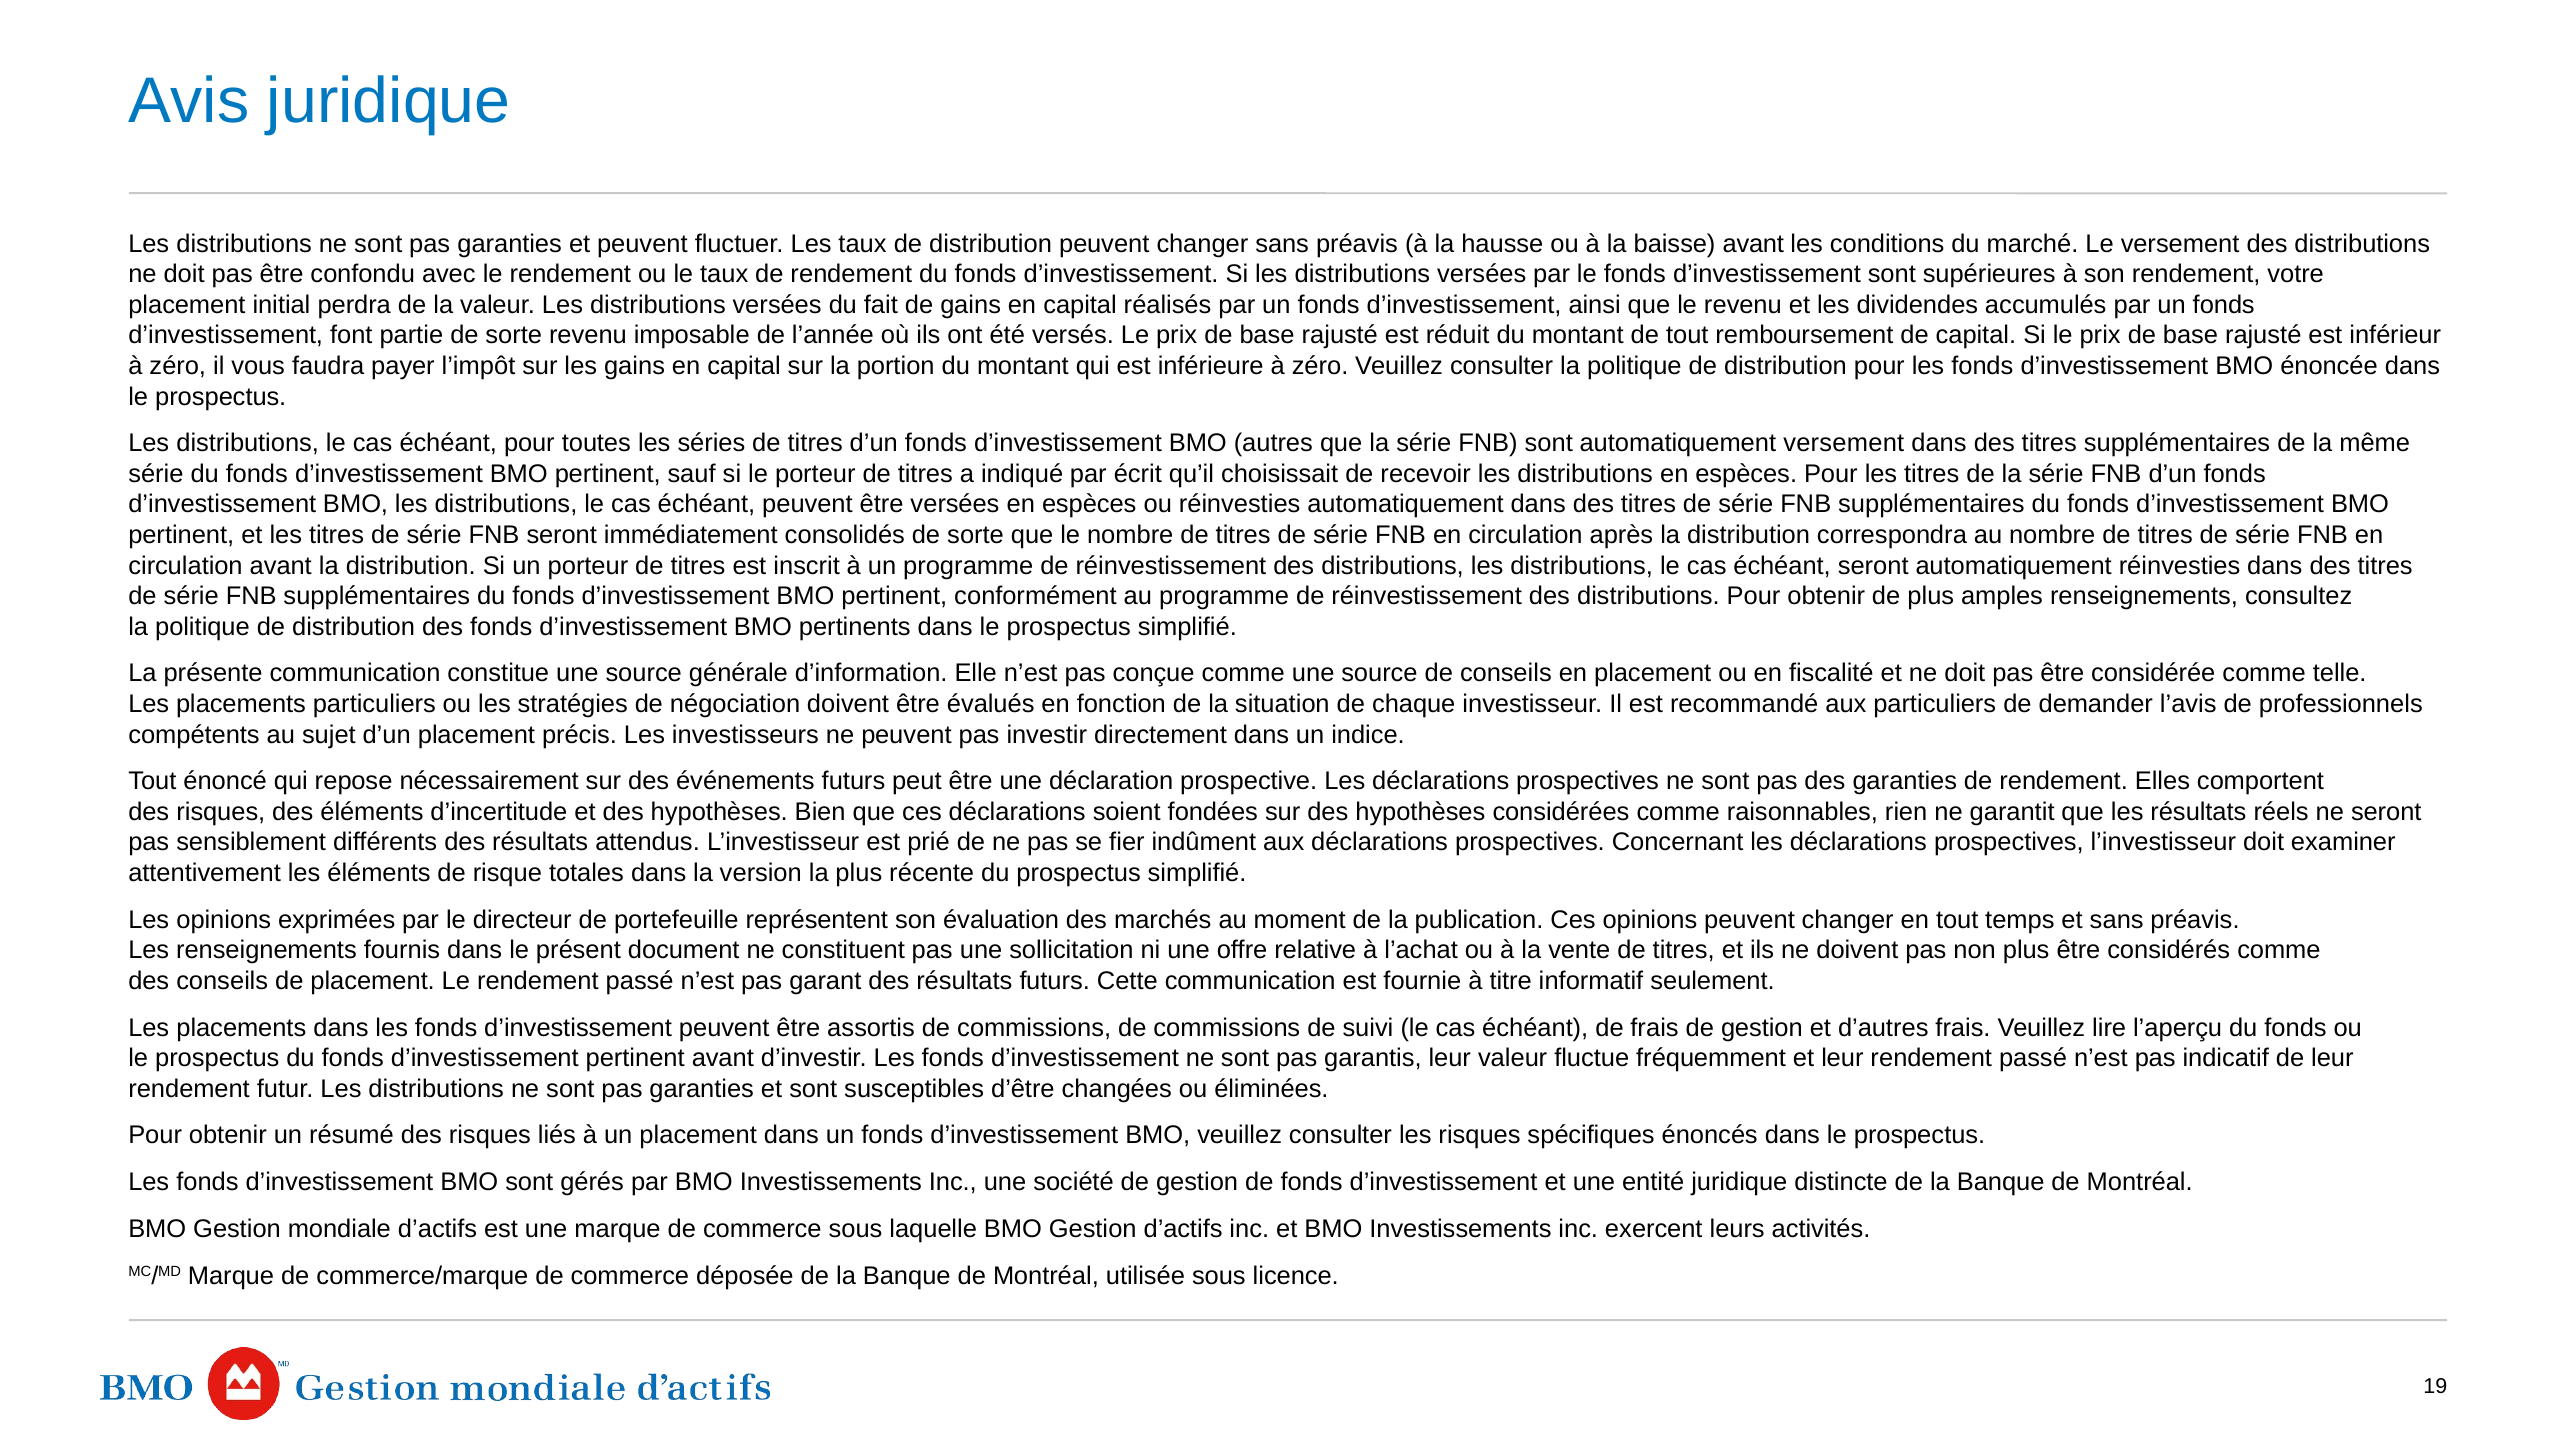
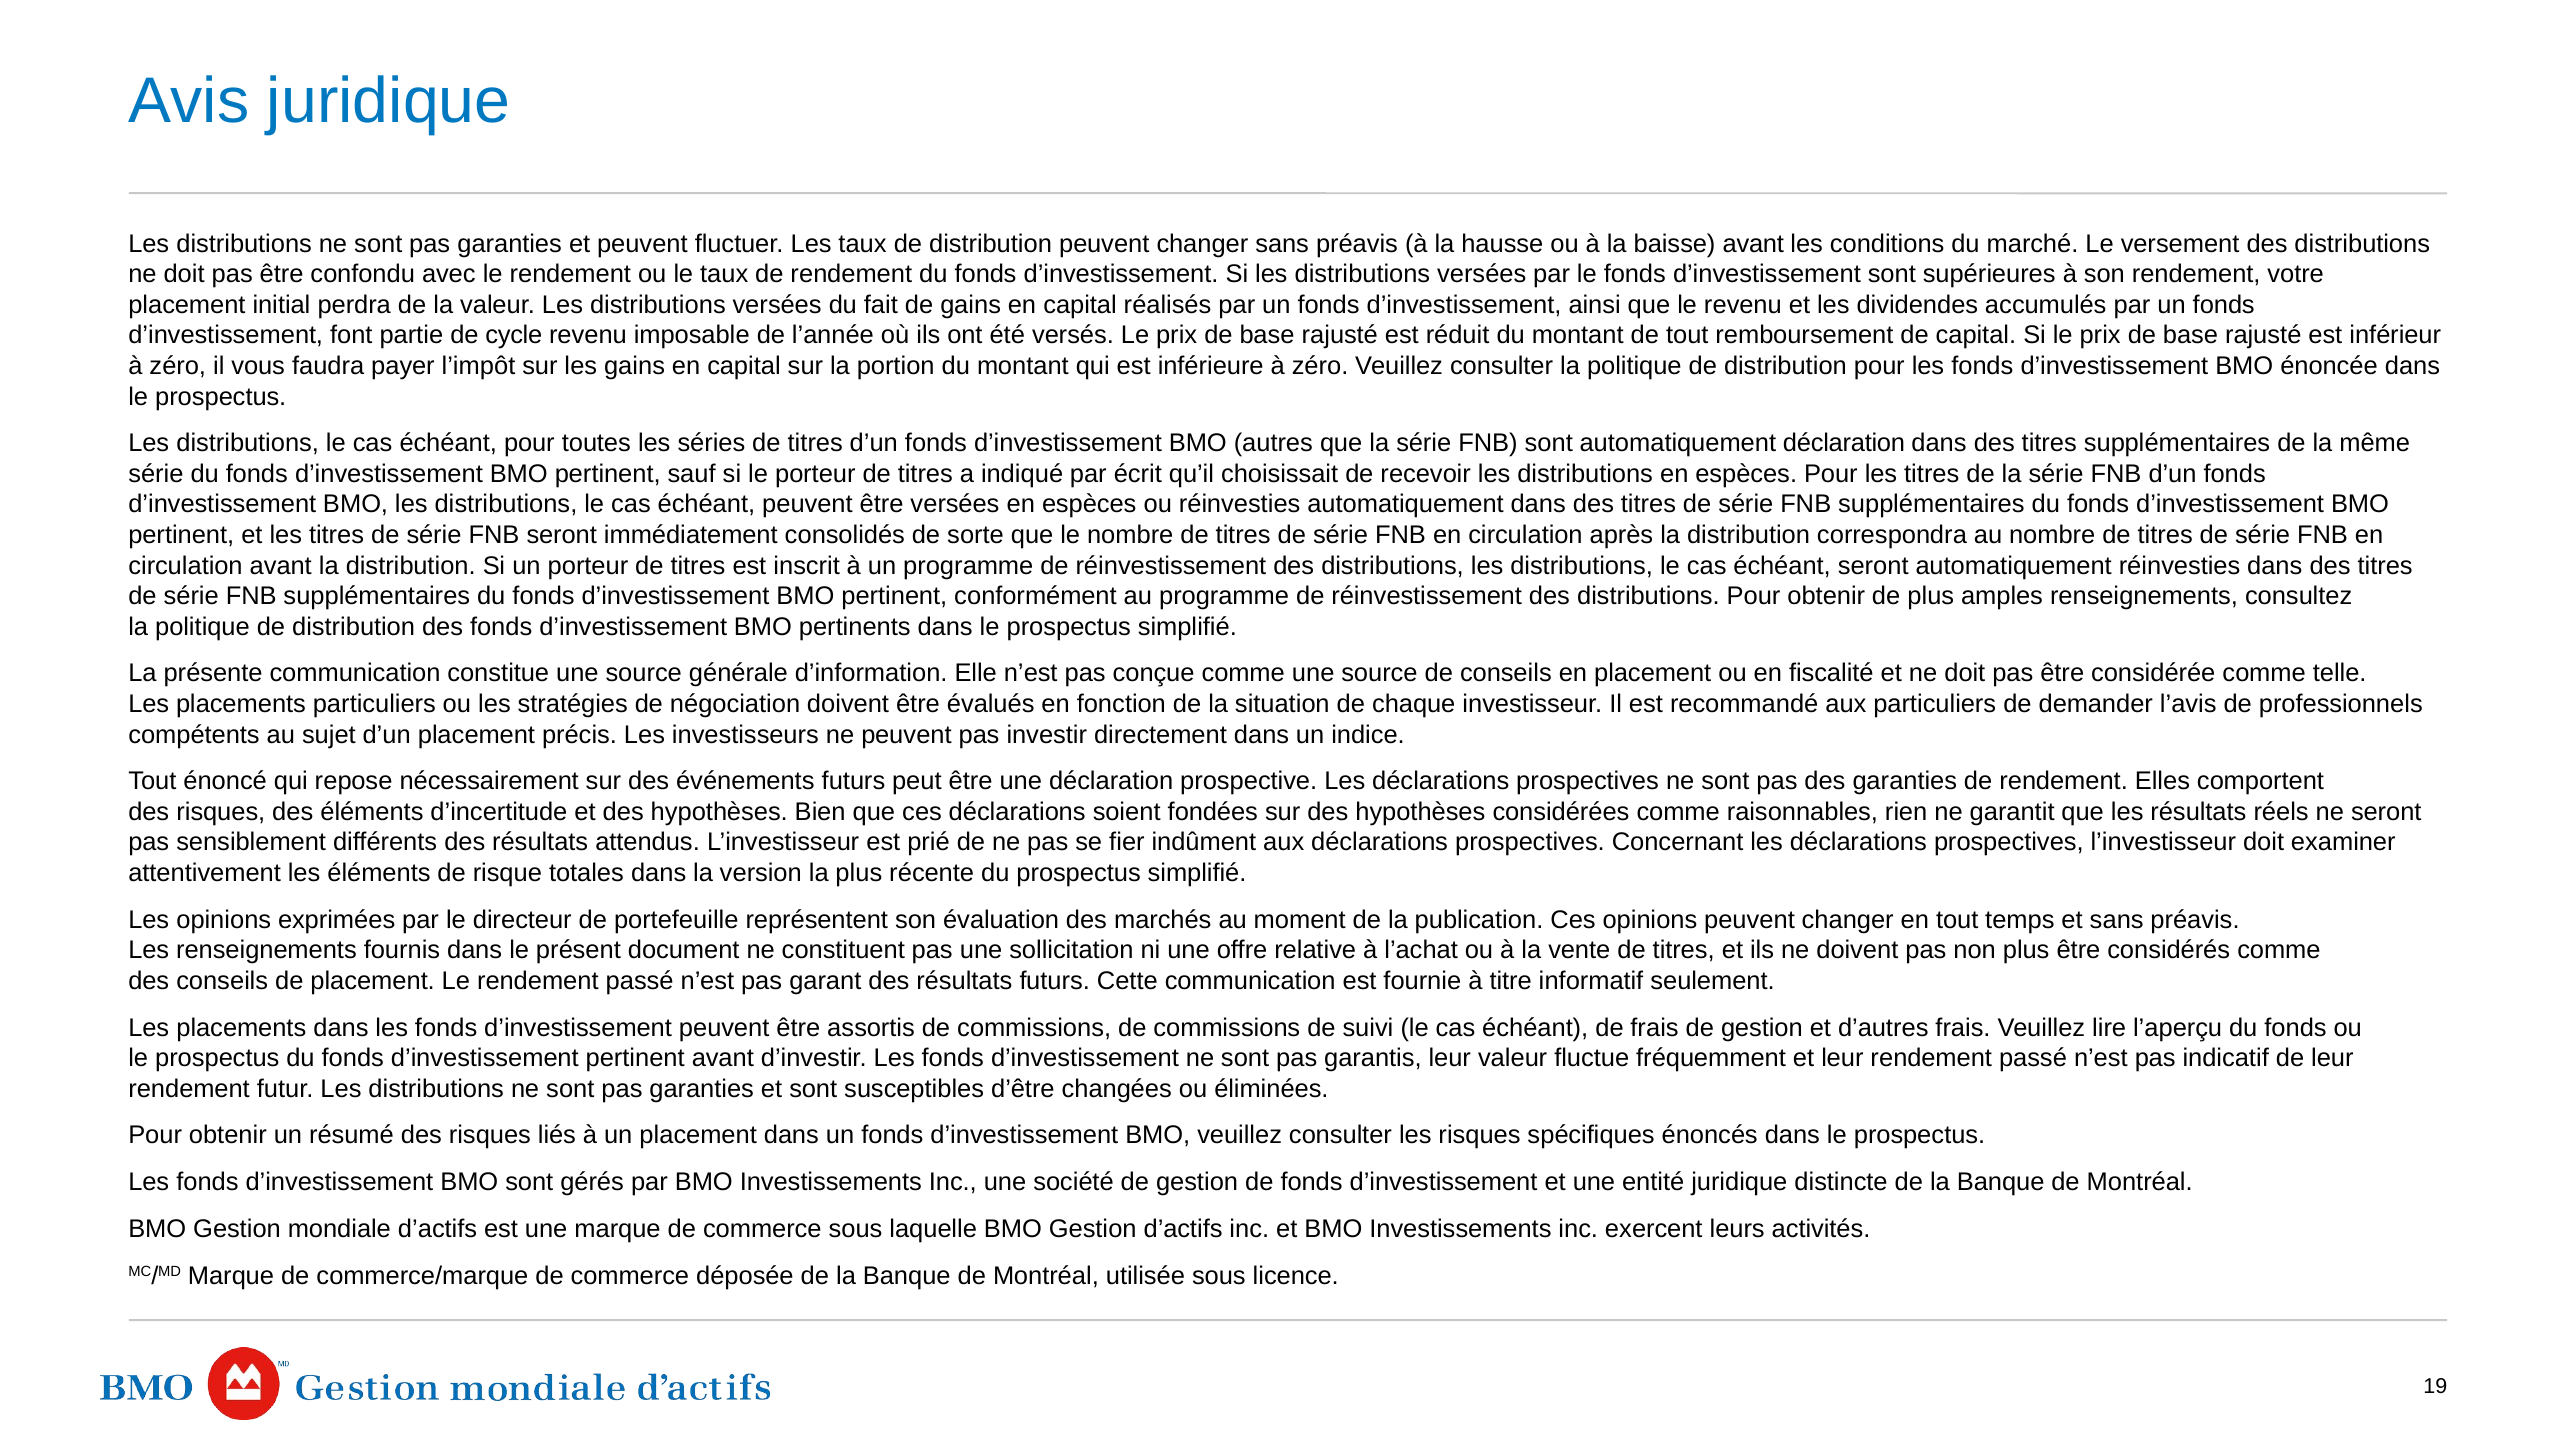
partie de sorte: sorte -> cycle (514, 336)
automatiquement versement: versement -> déclaration (1844, 443)
